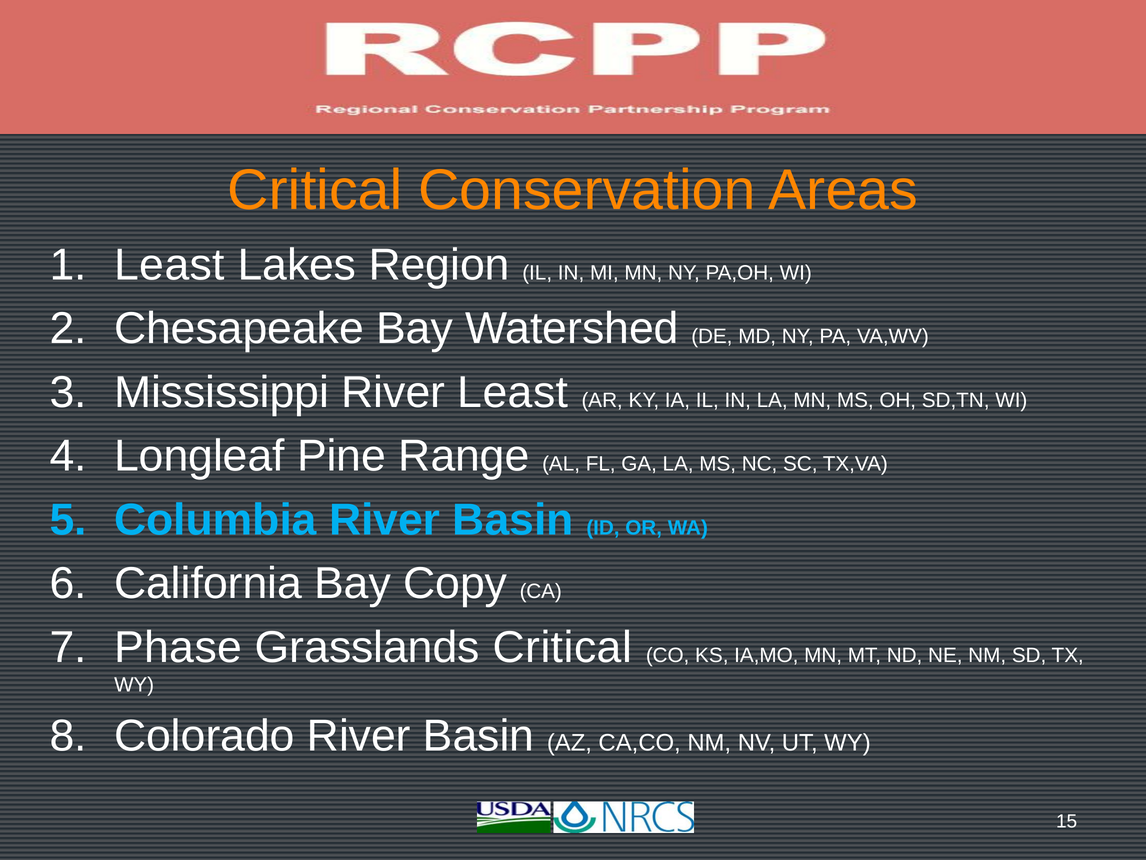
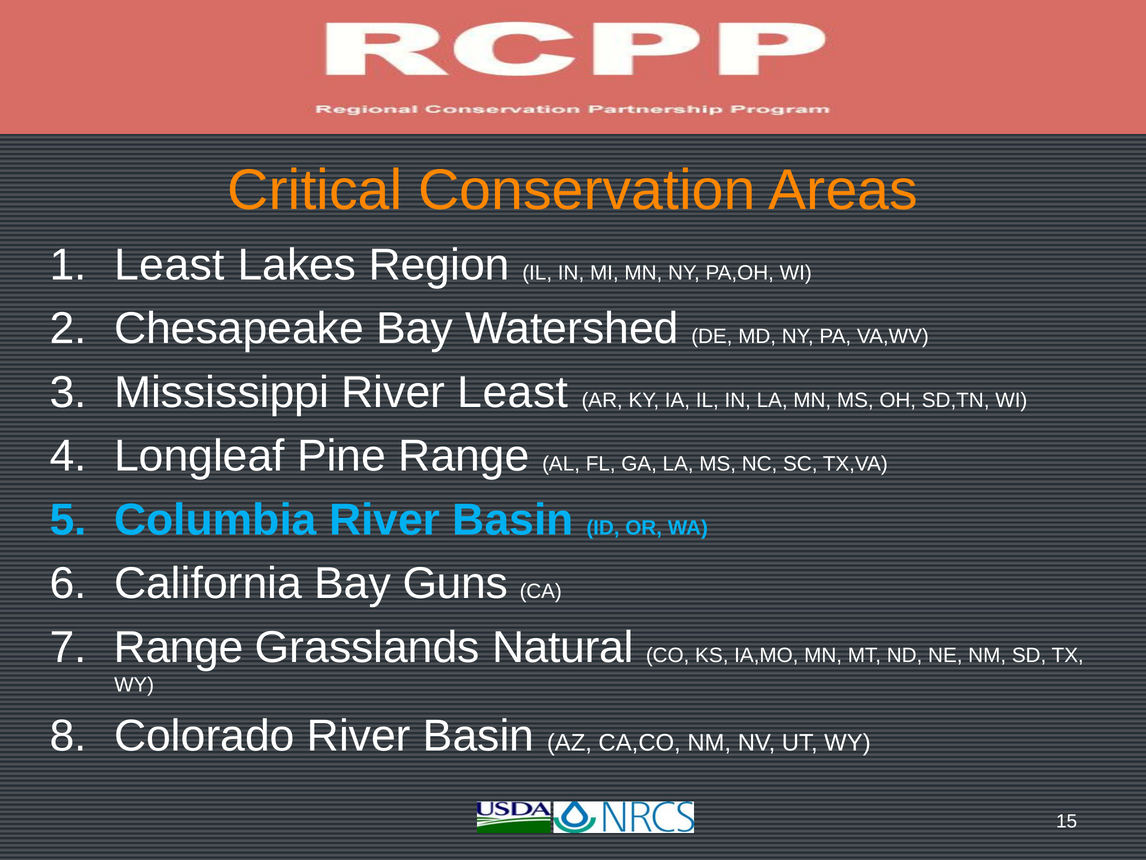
Copy: Copy -> Guns (455, 583)
Phase: Phase -> Range (179, 647)
Grasslands Critical: Critical -> Natural (563, 647)
